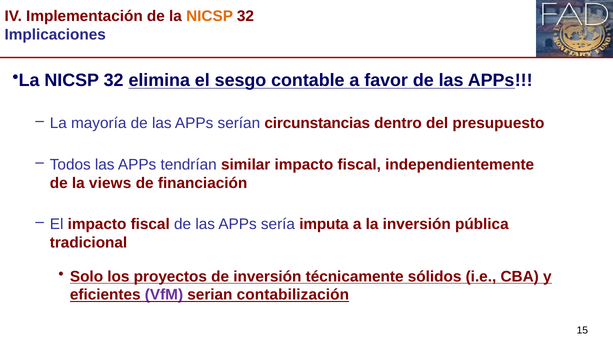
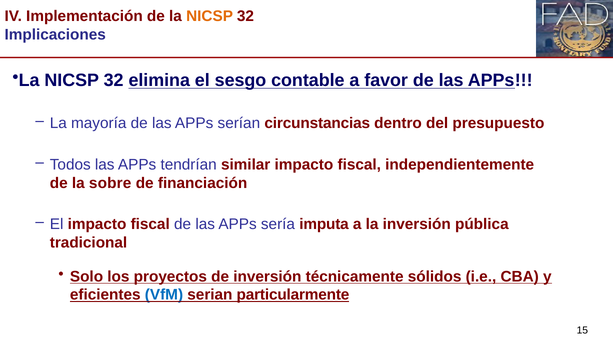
views: views -> sobre (110, 183)
VfM colour: purple -> blue (164, 295)
contabilización: contabilización -> particularmente (293, 295)
